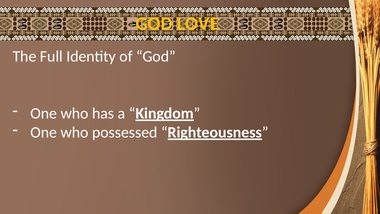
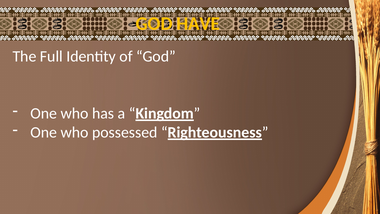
LOVE: LOVE -> HAVE (198, 24)
